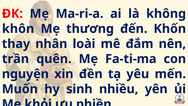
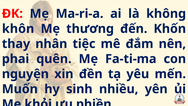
loài: loài -> tiệc (84, 44)
trần: trần -> phai (16, 59)
